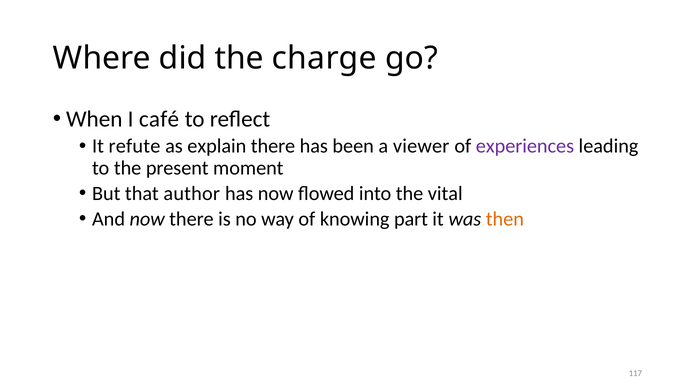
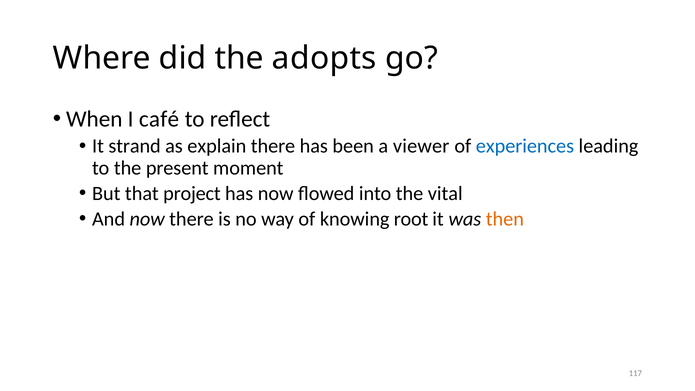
charge: charge -> adopts (324, 58)
refute: refute -> strand (135, 146)
experiences colour: purple -> blue (525, 146)
author: author -> project (192, 194)
part: part -> root (411, 219)
